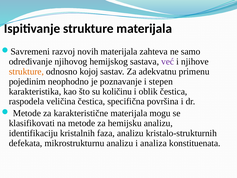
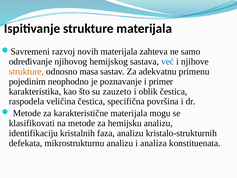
već colour: purple -> blue (168, 61)
kojoj: kojoj -> masa (89, 71)
stepen: stepen -> primer (161, 81)
količinu: količinu -> zauzeto (117, 91)
